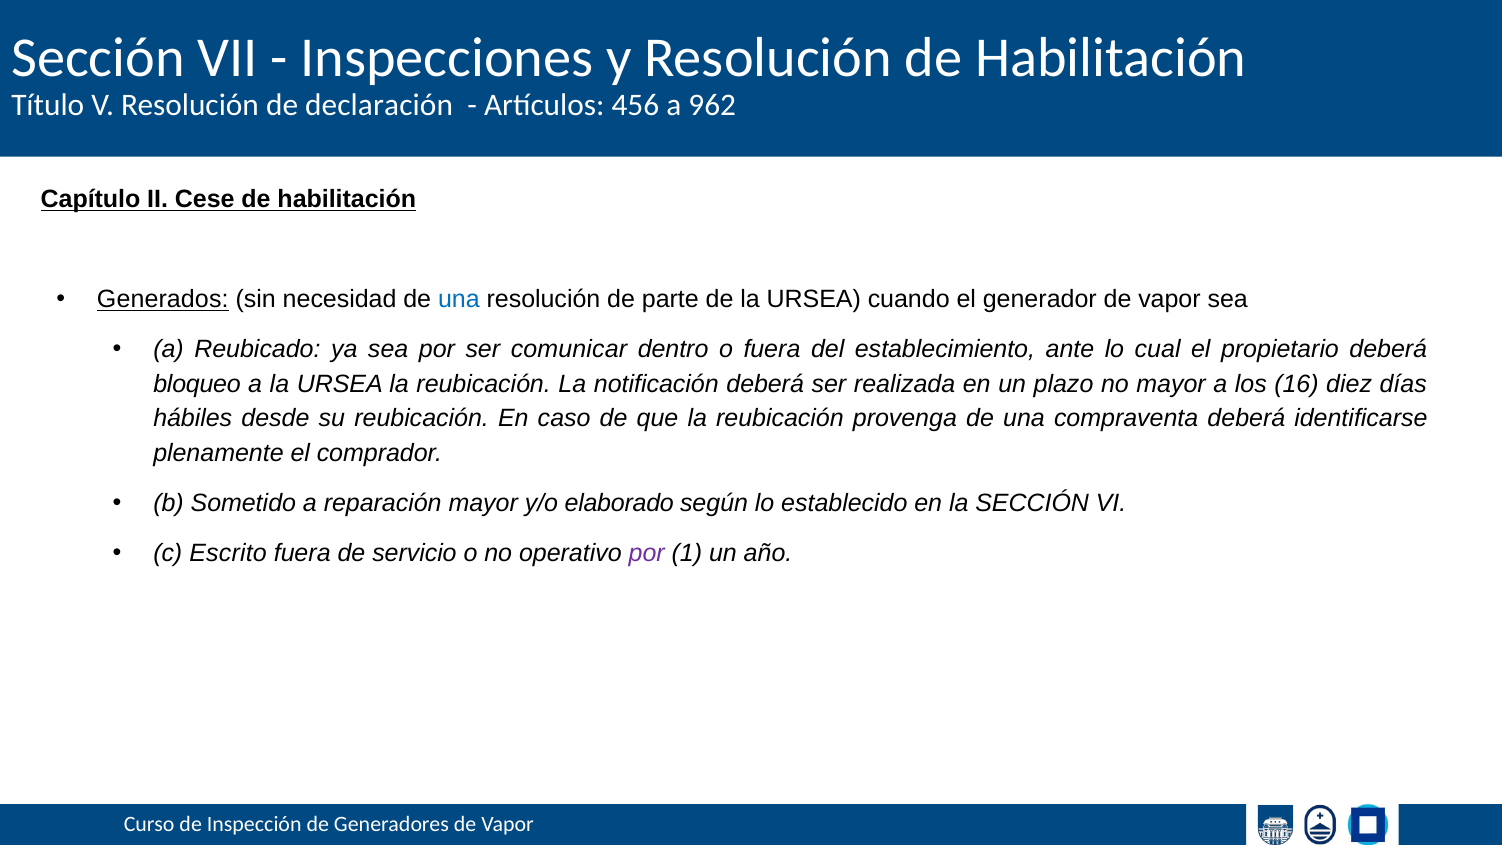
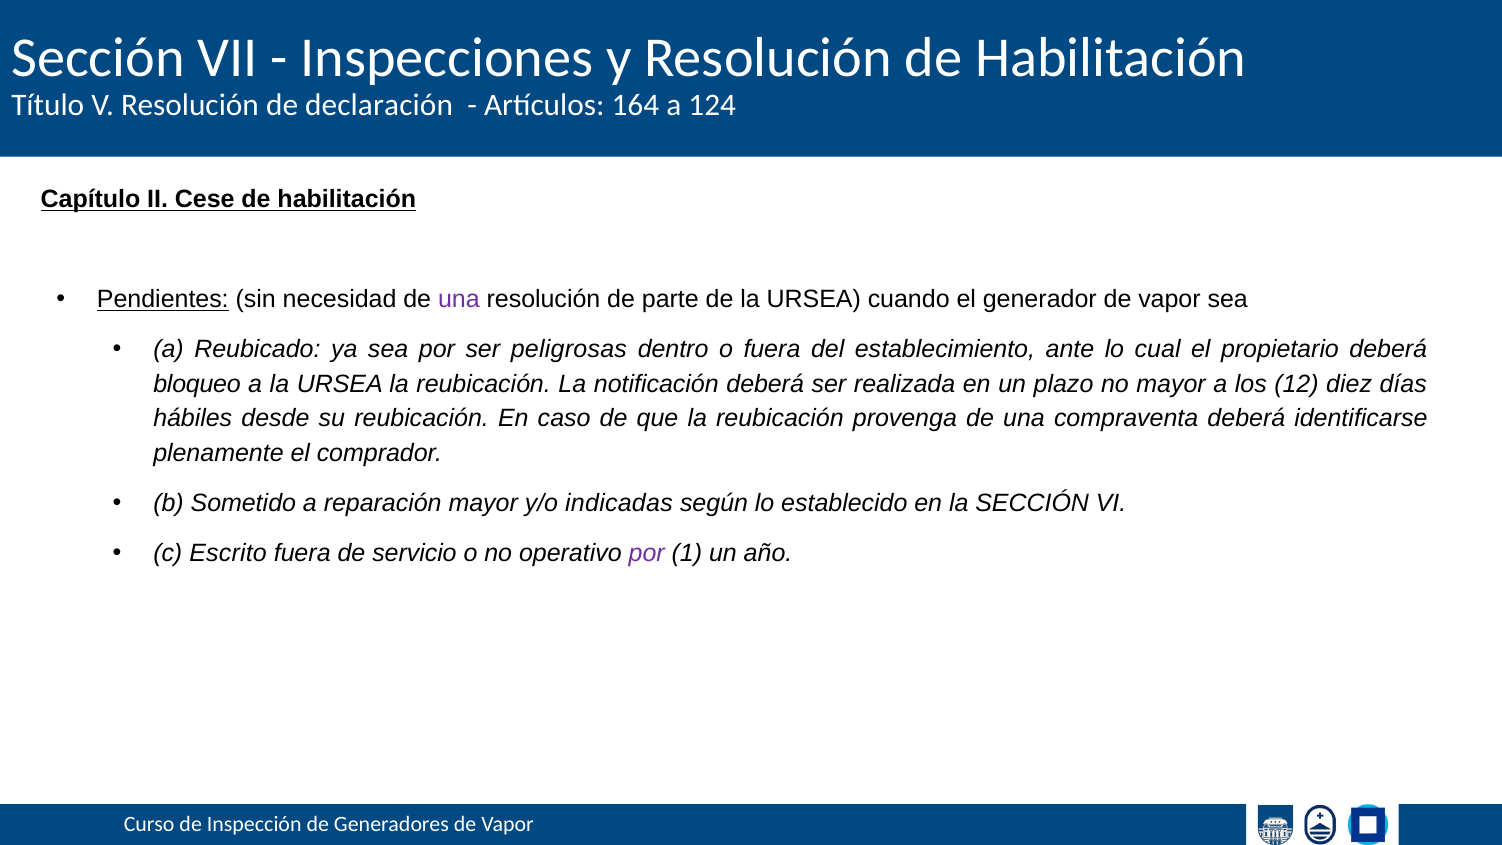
456: 456 -> 164 (635, 105)
962: 962 -> 124 (712, 105)
Generados: Generados -> Pendientes (163, 299)
una colour: blue -> purple (459, 299)
comunicar: comunicar -> peligrosas (569, 350)
16: 16 -> 12 (1296, 384)
elaborado: elaborado -> indicadas (619, 503)
